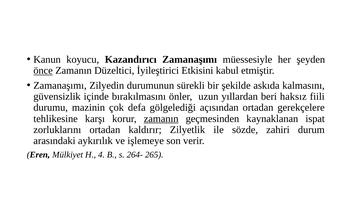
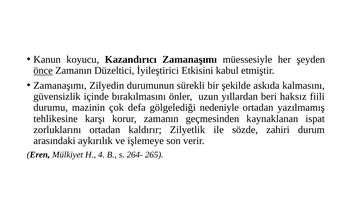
açısından: açısından -> nedeniyle (219, 108)
gerekçelere: gerekçelere -> yazılmamış (301, 108)
zamanın underline: present -> none (161, 119)
